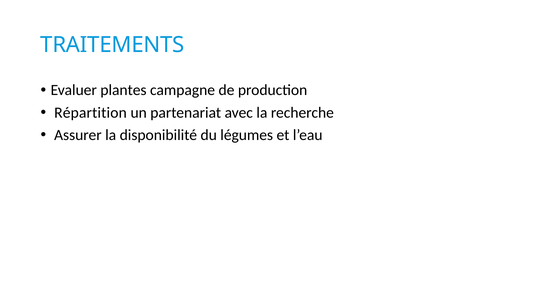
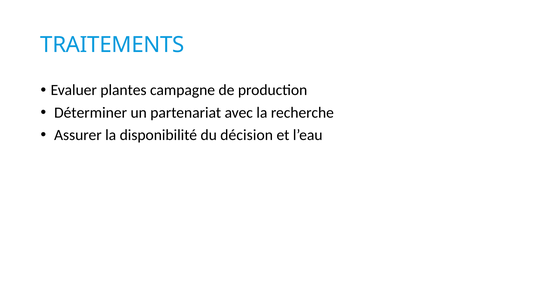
Répartition: Répartition -> Déterminer (91, 112)
légumes: légumes -> décision (247, 135)
